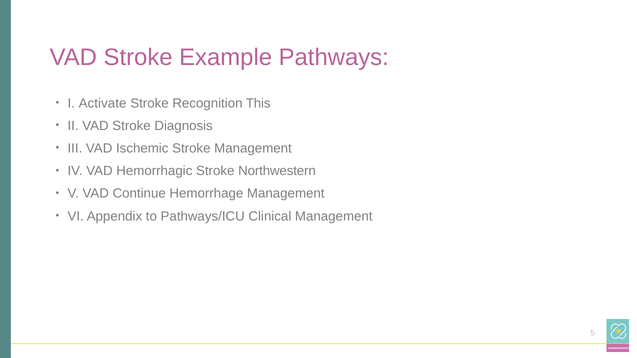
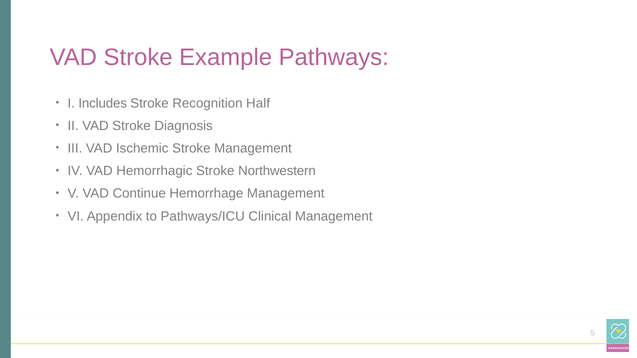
Activate: Activate -> Includes (103, 104)
This: This -> Half (258, 104)
